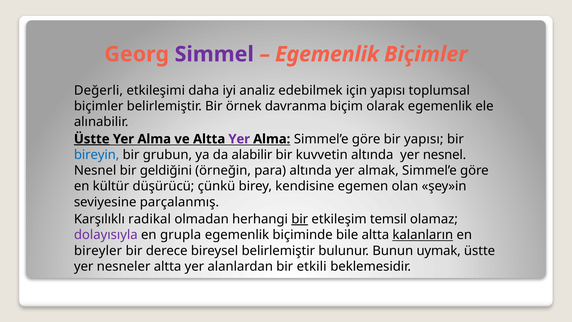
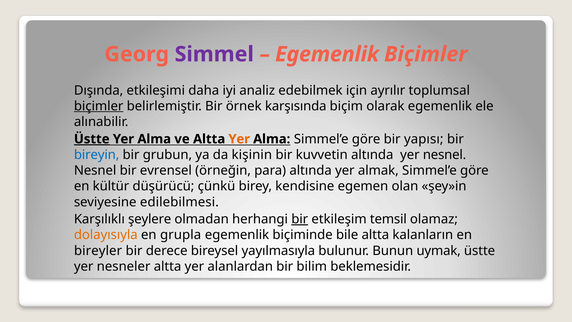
Değerli: Değerli -> Dışında (99, 90)
için yapısı: yapısı -> ayrılır (388, 90)
biçimler underline: none -> present (99, 106)
davranma: davranma -> karşısında (296, 106)
Yer colour: purple -> orange (239, 139)
alabilir: alabilir -> kişinin (252, 155)
geldiğini: geldiğini -> evrensel (166, 170)
parçalanmış: parçalanmış -> edilebilmesi (179, 202)
radikal: radikal -> şeylere (150, 219)
dolayısıyla colour: purple -> orange (106, 235)
kalanların underline: present -> none (423, 235)
bireysel belirlemiştir: belirlemiştir -> yayılmasıyla (278, 251)
etkili: etkili -> bilim (312, 266)
